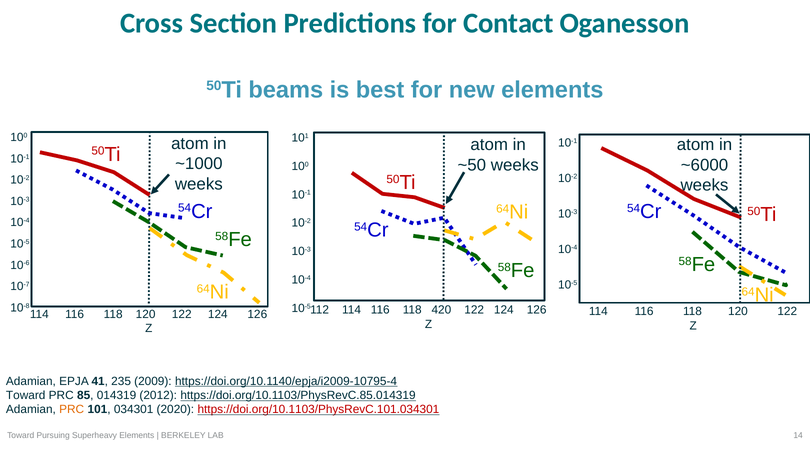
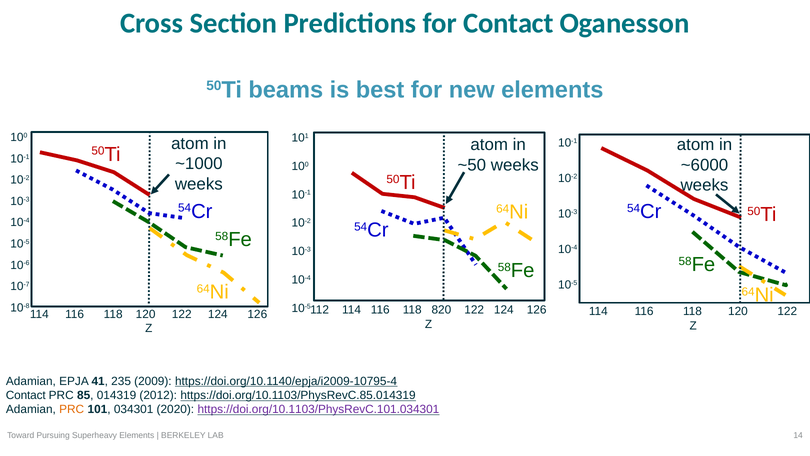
420: 420 -> 820 (441, 310)
Toward: Toward -> Contact (26, 395)
https://doi.org/10.1103/PhysRevC.101.034301 colour: red -> purple (318, 409)
